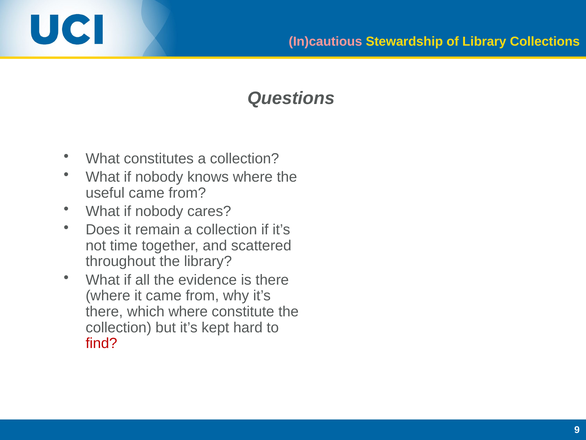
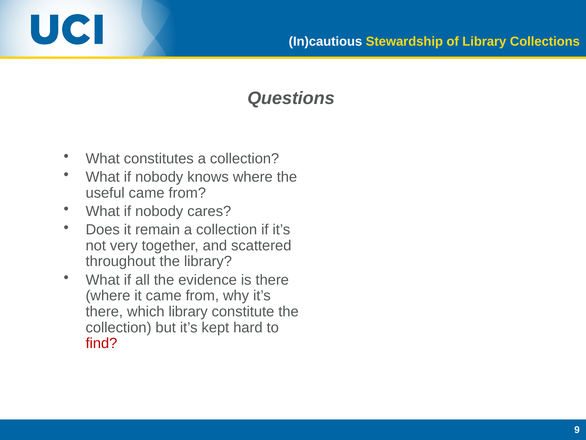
In)cautious colour: pink -> white (325, 42)
time: time -> very (124, 245)
which where: where -> library (188, 311)
